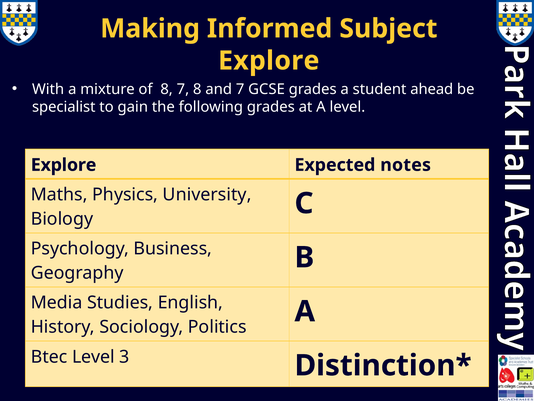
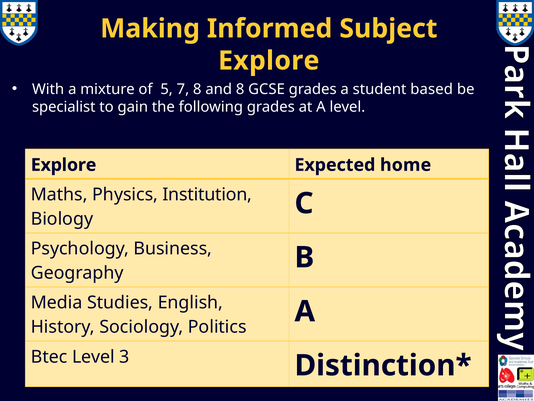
of 8: 8 -> 5 (167, 89)
and 7: 7 -> 8 (240, 89)
ahead: ahead -> based (432, 89)
notes: notes -> home (406, 165)
University: University -> Institution (207, 194)
